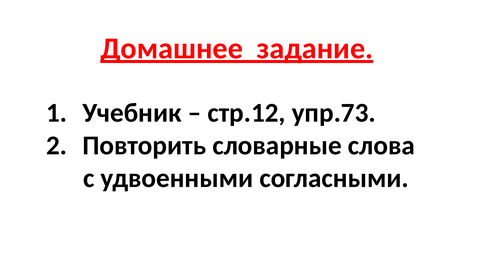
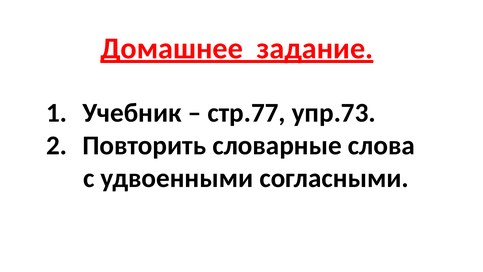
стр.12: стр.12 -> стр.77 (246, 113)
